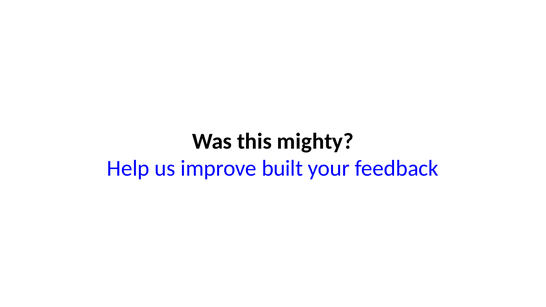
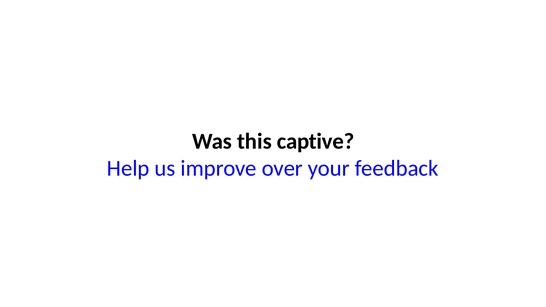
mighty: mighty -> captive (315, 141)
built: built -> over (282, 169)
